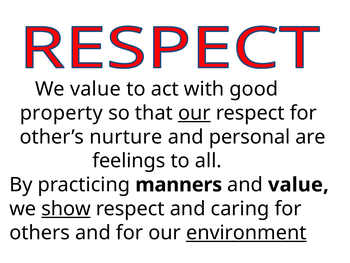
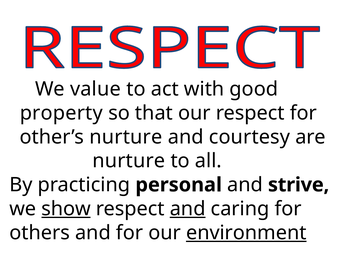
our underline: present -> none (194, 113)
personal: personal -> courtesy (249, 137)
feelings: feelings -> nurture (129, 161)
manners: manners -> personal (179, 184)
and value: value -> strive (299, 184)
and underline: none -> present (188, 208)
